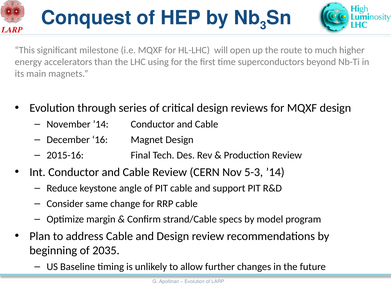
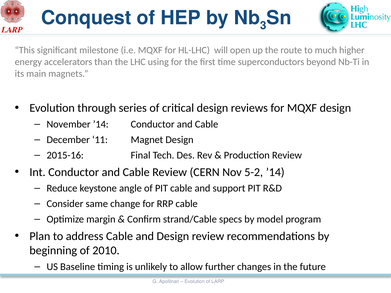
16: 16 -> 11 (100, 140)
5-3: 5-3 -> 5-2 (254, 172)
2035: 2035 -> 2010 (106, 251)
